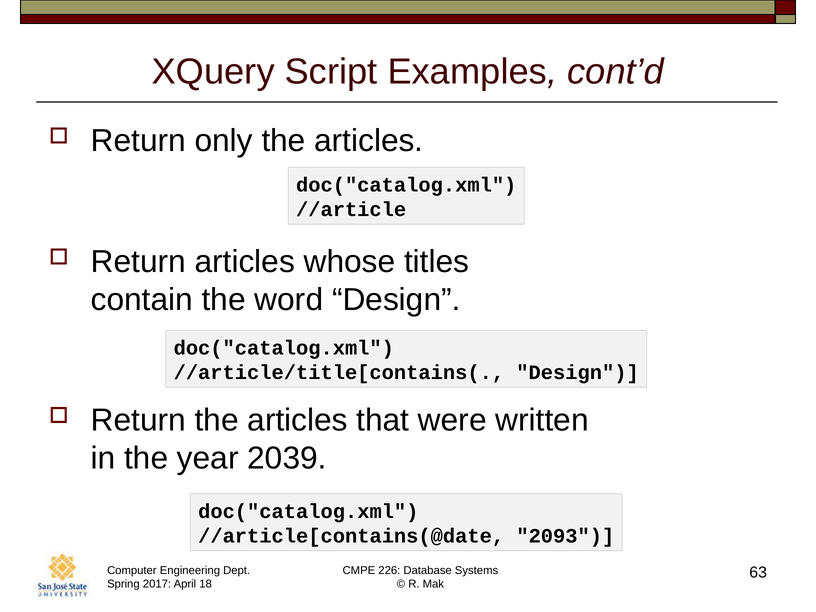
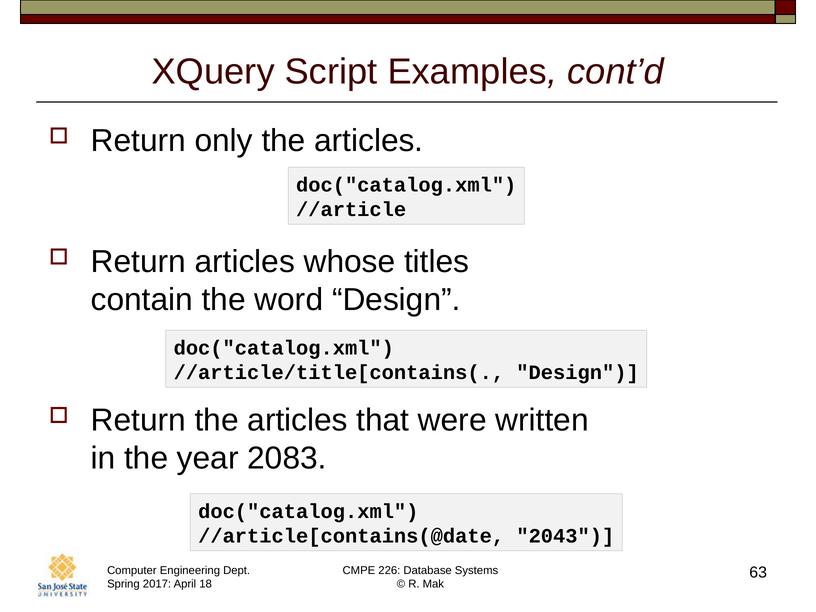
2039: 2039 -> 2083 (287, 458)
2093: 2093 -> 2043 (565, 536)
